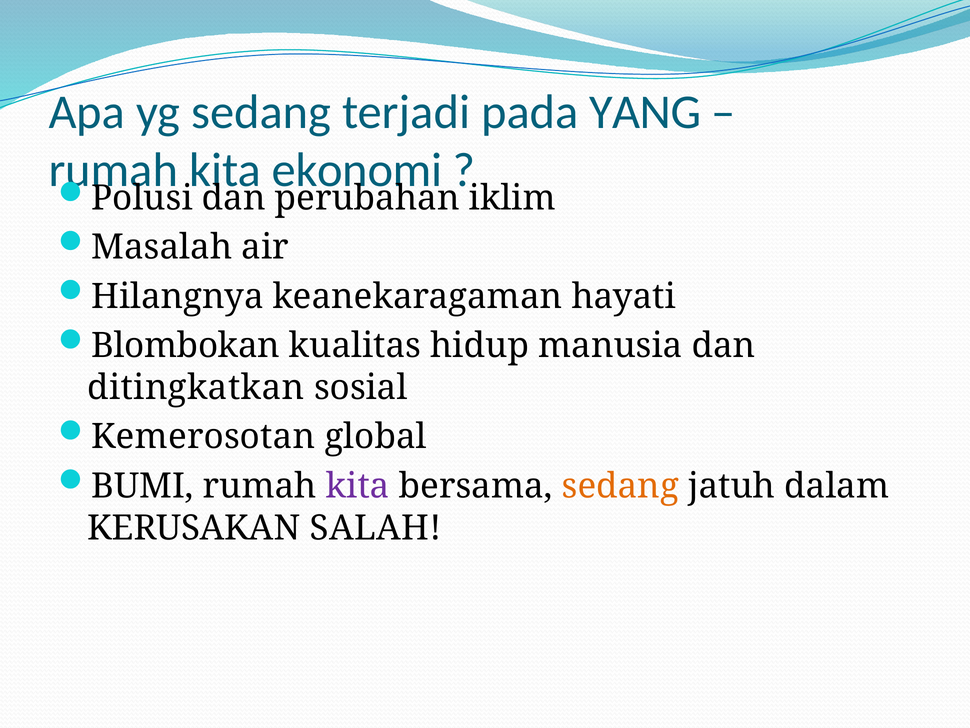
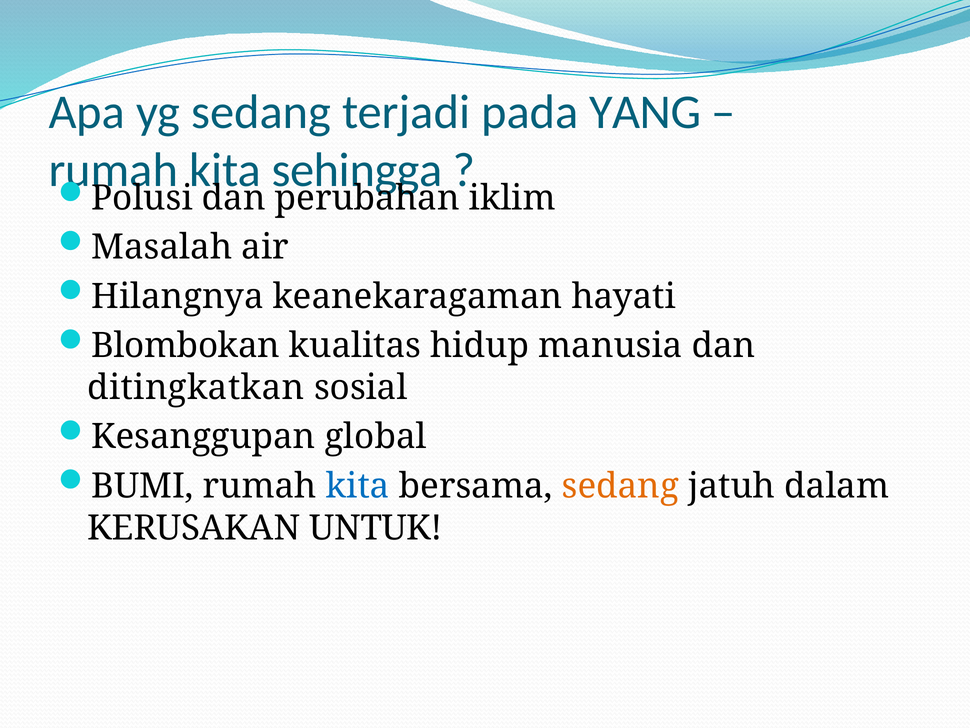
ekonomi: ekonomi -> sehingga (357, 170)
Kemerosotan: Kemerosotan -> Kesanggupan (203, 437)
kita colour: purple -> blue (358, 486)
SALAH: SALAH -> UNTUK (376, 528)
